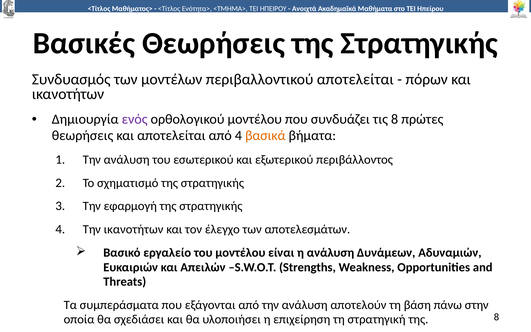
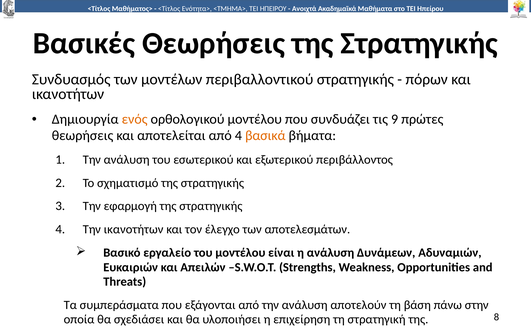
περιβαλλοντικού αποτελείται: αποτελείται -> στρατηγικής (355, 79)
ενός colour: purple -> orange (135, 119)
τις 8: 8 -> 9 (395, 119)
